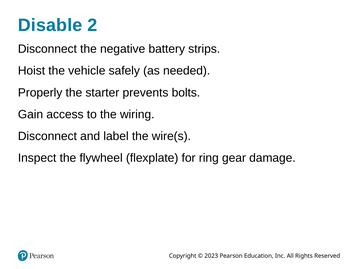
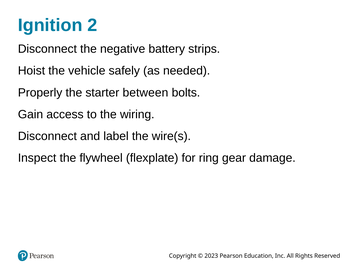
Disable: Disable -> Ignition (50, 25)
prevents: prevents -> between (145, 92)
